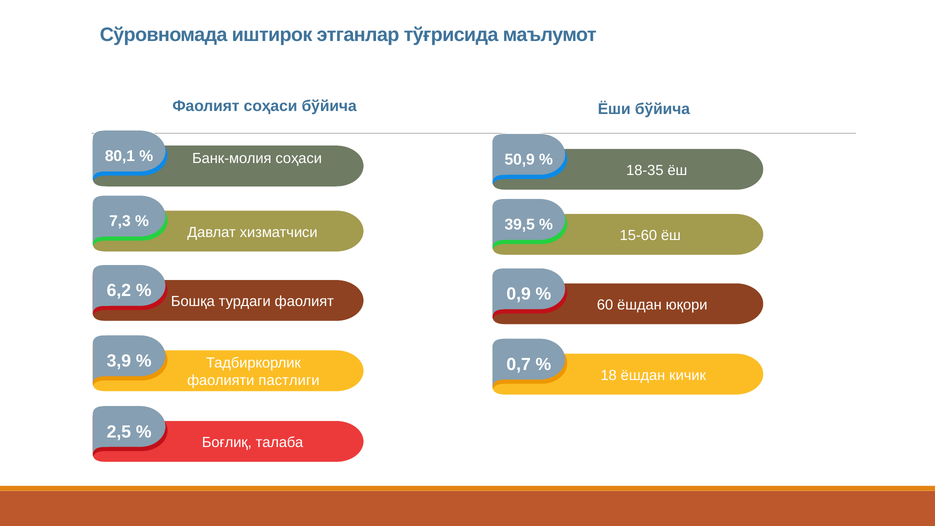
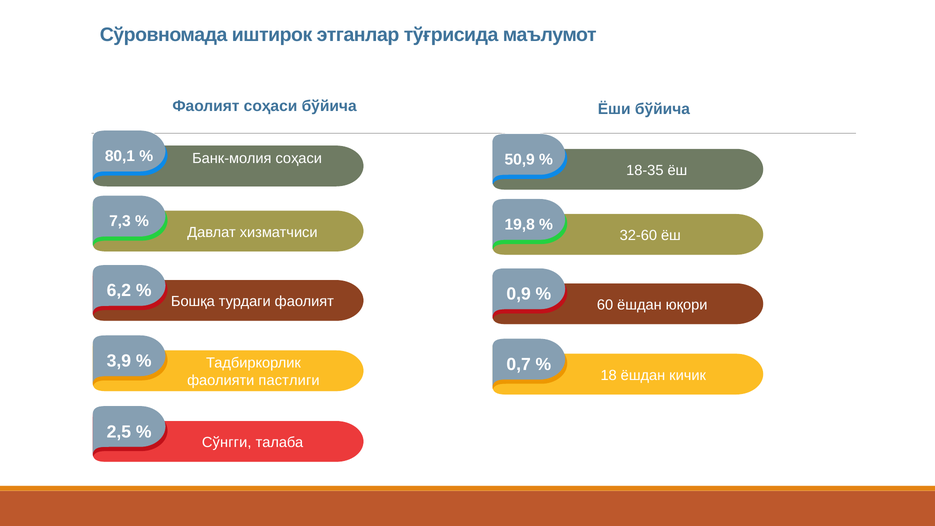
39,5: 39,5 -> 19,8 (520, 224)
15-60: 15-60 -> 32-60 (638, 236)
Боғлиқ: Боғлиқ -> Сўнгги (227, 442)
